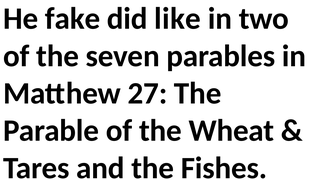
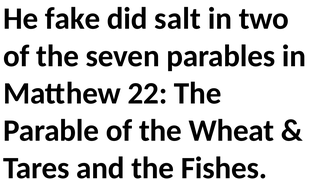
like: like -> salt (178, 19)
27: 27 -> 22 (147, 93)
